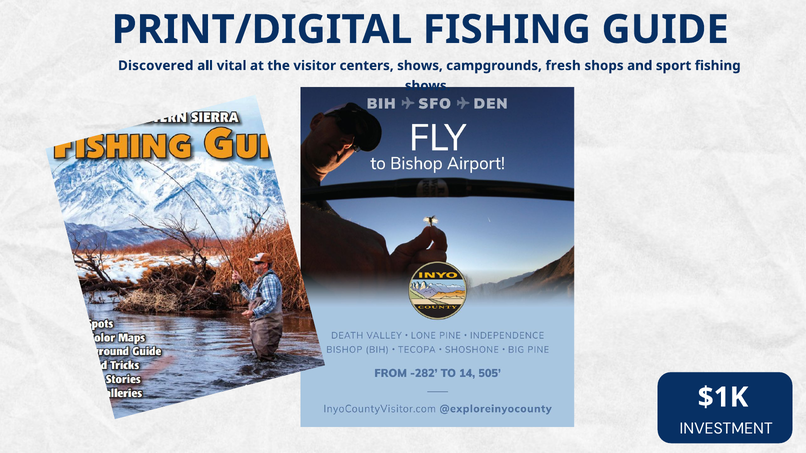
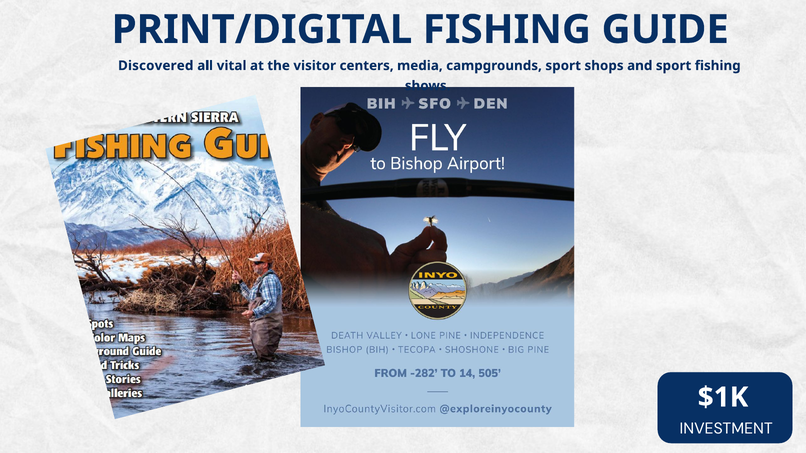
centers shows: shows -> media (420, 66)
campgrounds fresh: fresh -> sport (563, 66)
